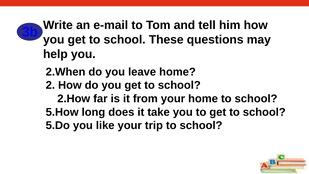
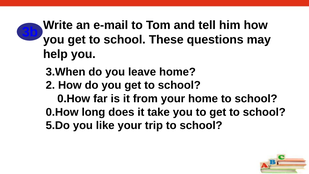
2.When: 2.When -> 3.When (66, 72)
2.How: 2.How -> 0.How (74, 99)
5.How: 5.How -> 0.How (62, 112)
